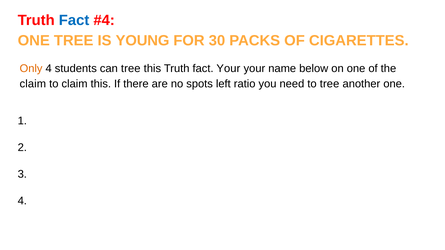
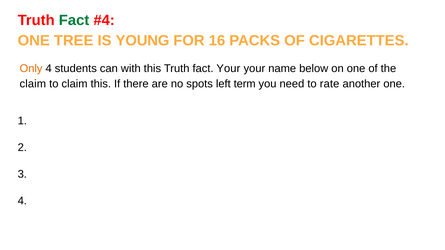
Fact colour: blue -> green (74, 20)
30: 30 -> 16 (217, 41)
can tree: tree -> with (131, 68)
ratio: ratio -> term (245, 84)
to tree: tree -> rate (330, 84)
